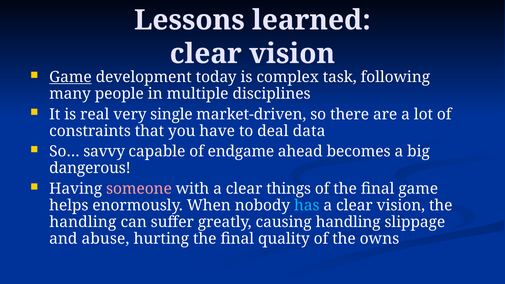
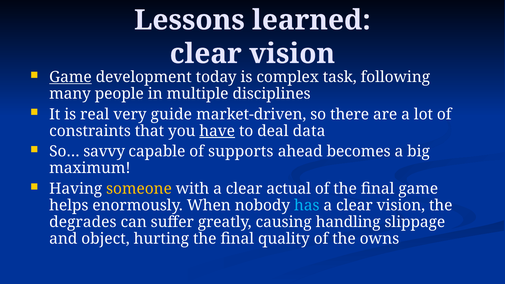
single: single -> guide (171, 114)
have underline: none -> present (217, 131)
endgame: endgame -> supports (241, 152)
dangerous: dangerous -> maximum (90, 168)
someone colour: pink -> yellow (139, 189)
things: things -> actual (289, 189)
handling: handling -> degrades (83, 222)
abuse: abuse -> object (105, 239)
